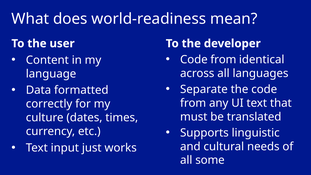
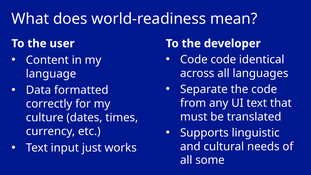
from: from -> code (223, 60)
